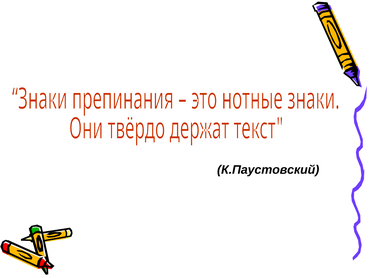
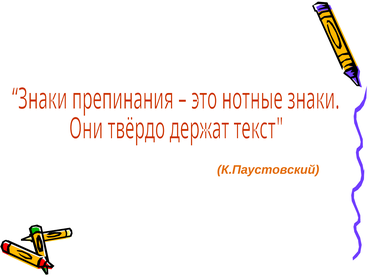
К.Паустовский colour: black -> orange (268, 170)
